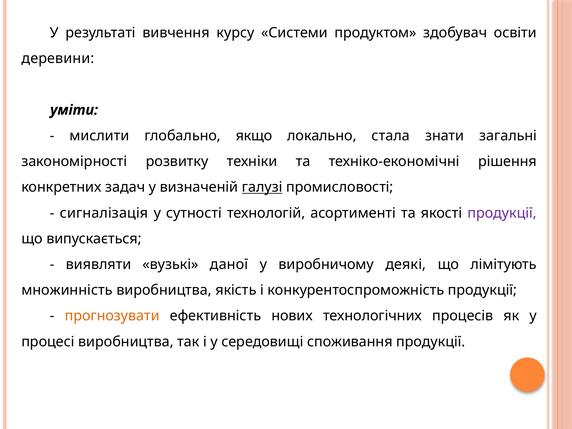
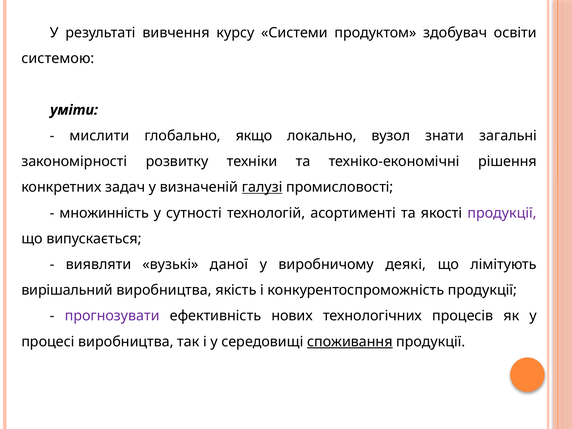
деревини: деревини -> системою (58, 59)
стала: стала -> вузол (391, 136)
сигналізація: сигналізація -> множинність (104, 213)
множинність: множинність -> вирішальний (67, 290)
прогнозувати colour: orange -> purple (112, 316)
споживання underline: none -> present (350, 342)
